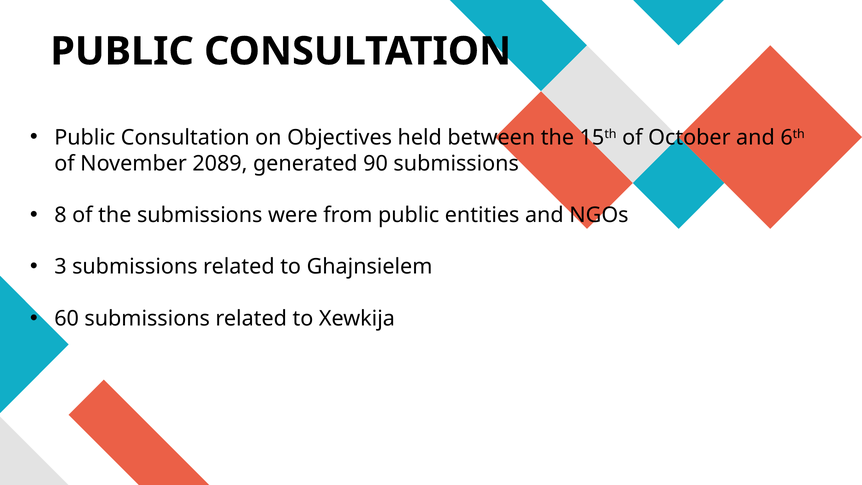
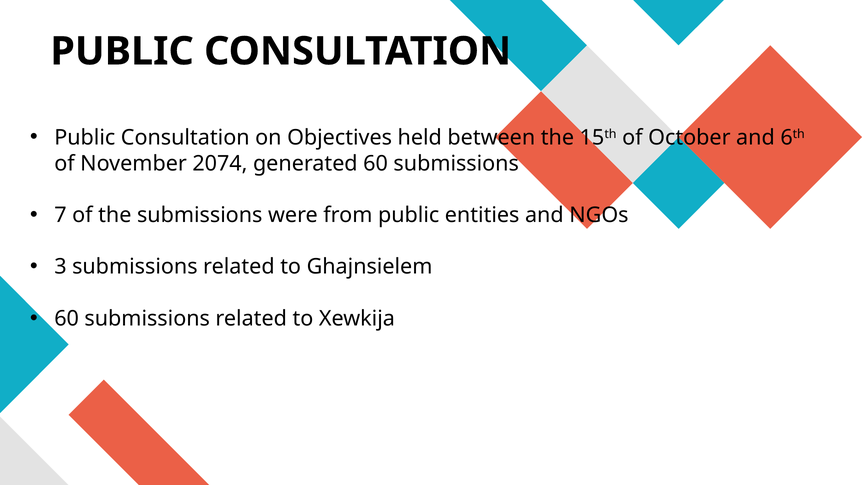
2089: 2089 -> 2074 (220, 163)
generated 90: 90 -> 60 (376, 163)
8: 8 -> 7 (60, 215)
